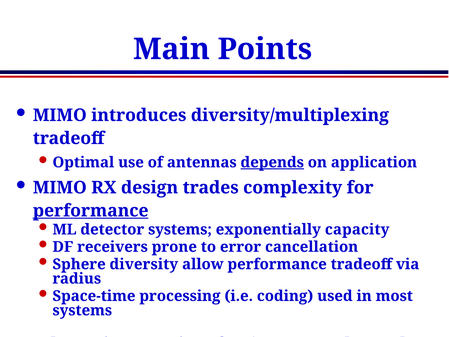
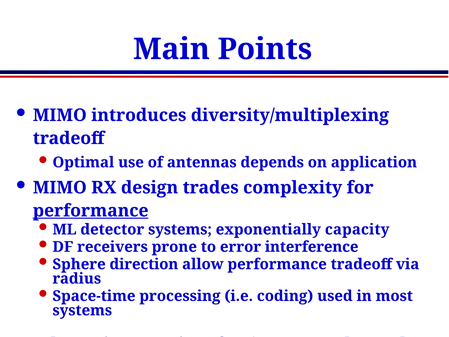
depends underline: present -> none (272, 162)
error cancellation: cancellation -> interference (312, 247)
diversity: diversity -> direction (144, 264)
